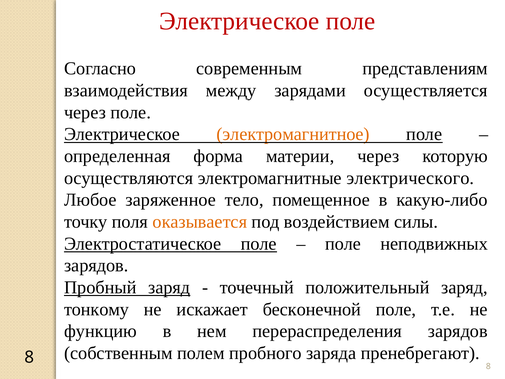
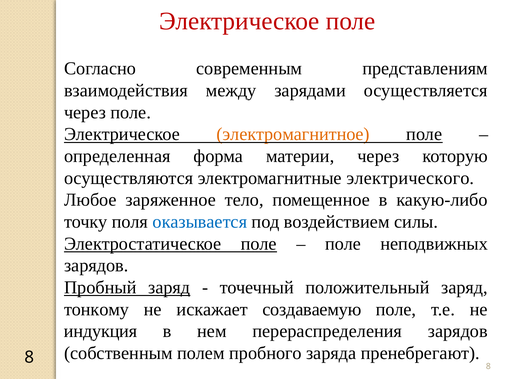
оказывается colour: orange -> blue (200, 222)
бесконечной: бесконечной -> создаваемую (312, 309)
функцию: функцию -> индукция (101, 331)
